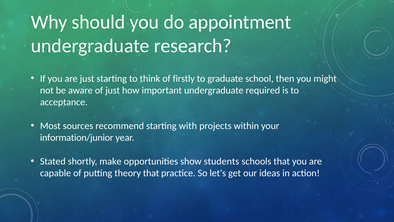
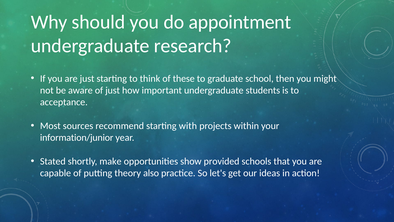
firstly: firstly -> these (184, 78)
required: required -> students (263, 90)
students: students -> provided (222, 161)
theory that: that -> also (151, 173)
